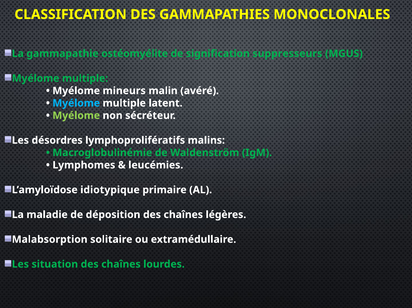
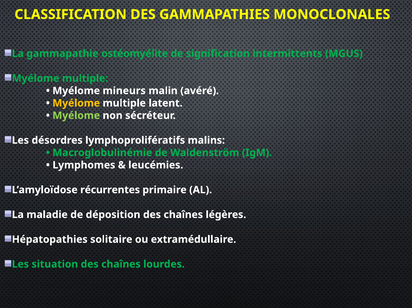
suppresseurs: suppresseurs -> intermittents (287, 54)
Myélome colour: light blue -> yellow (76, 103)
idiotypique: idiotypique -> récurrentes (110, 190)
Malabsorption: Malabsorption -> Hépatopathies (50, 240)
